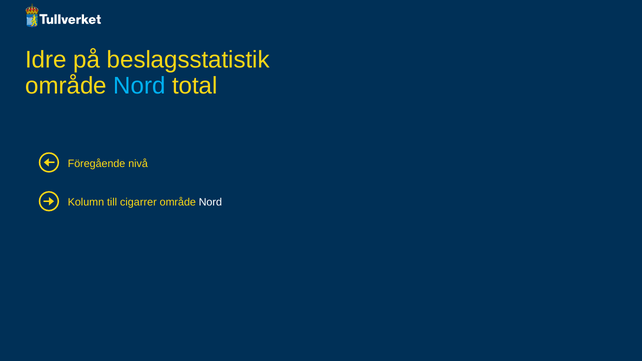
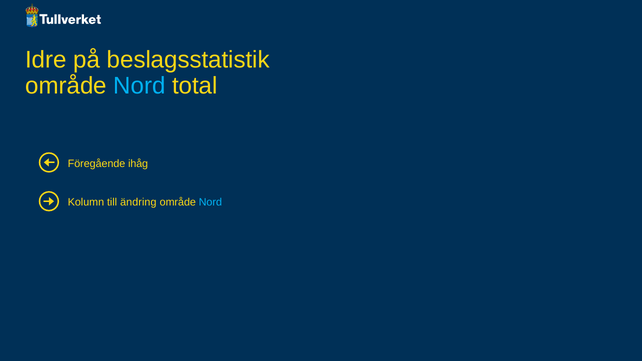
nivå: nivå -> ihåg (138, 164)
cigarrer: cigarrer -> ändring (138, 202)
Nord colour: white -> light blue (210, 202)
